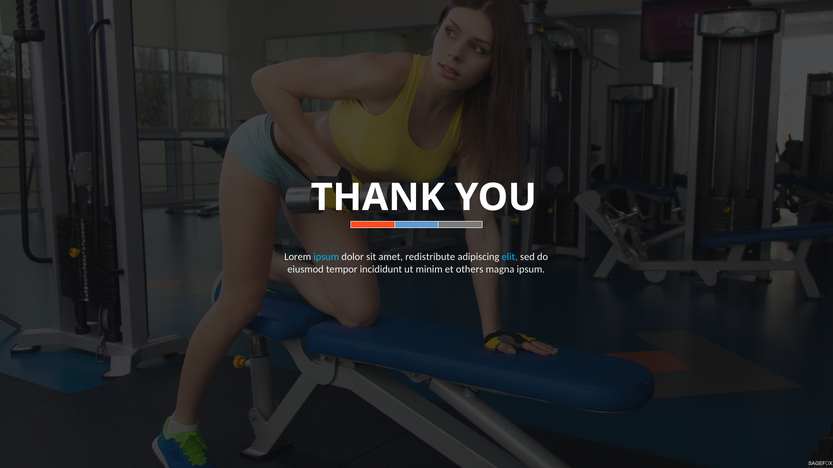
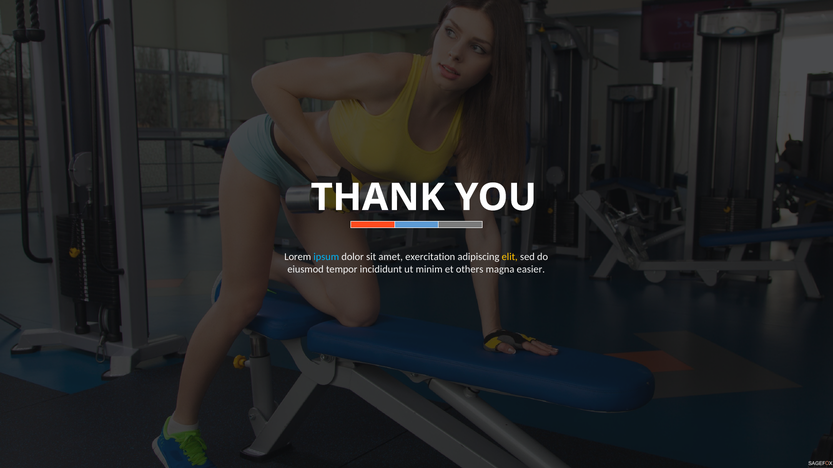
redistribute: redistribute -> exercitation (430, 257)
elit colour: light blue -> yellow (510, 257)
magna ipsum: ipsum -> easier (531, 270)
